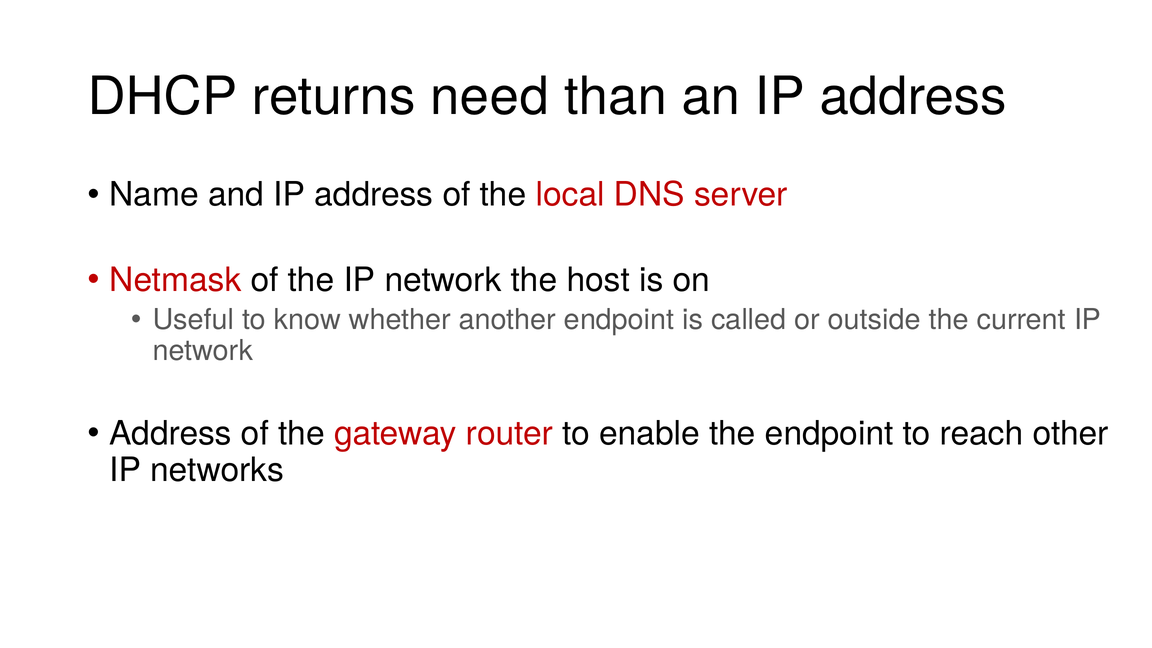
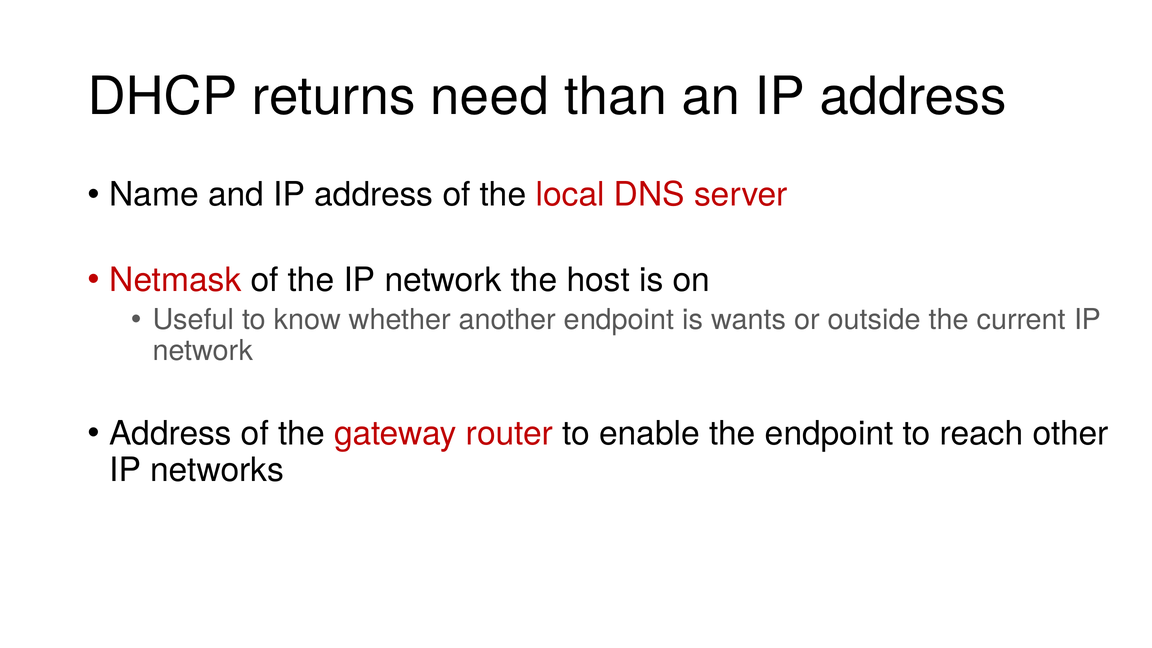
called: called -> wants (749, 320)
